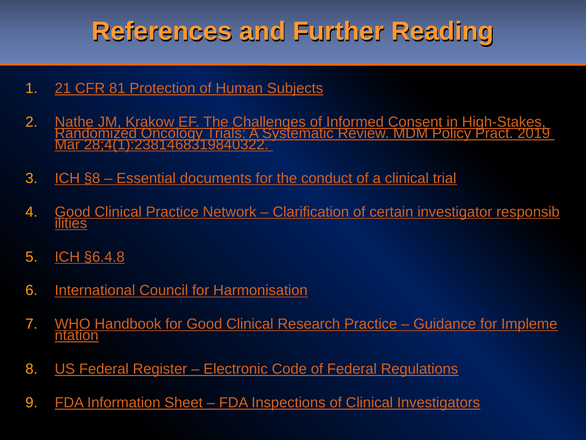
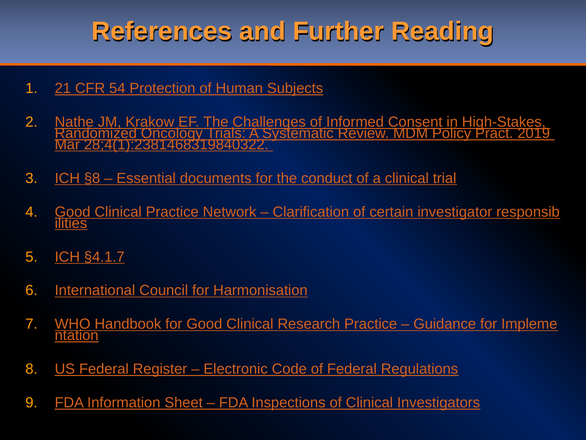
81: 81 -> 54 (117, 88)
§6.4.8: §6.4.8 -> §4.1.7 (104, 257)
